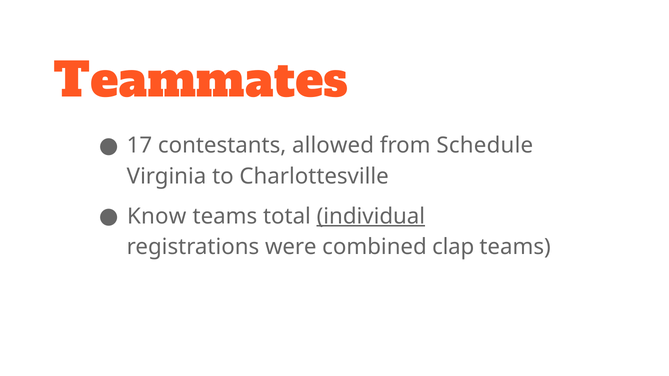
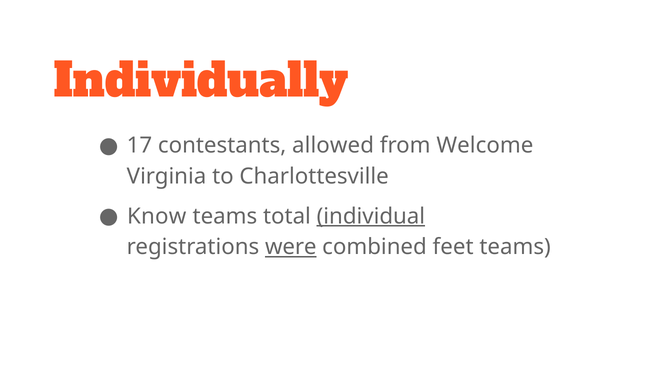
Teammates: Teammates -> Individually (201, 81)
Schedule: Schedule -> Welcome (485, 146)
were underline: none -> present (291, 247)
clap: clap -> feet (453, 247)
